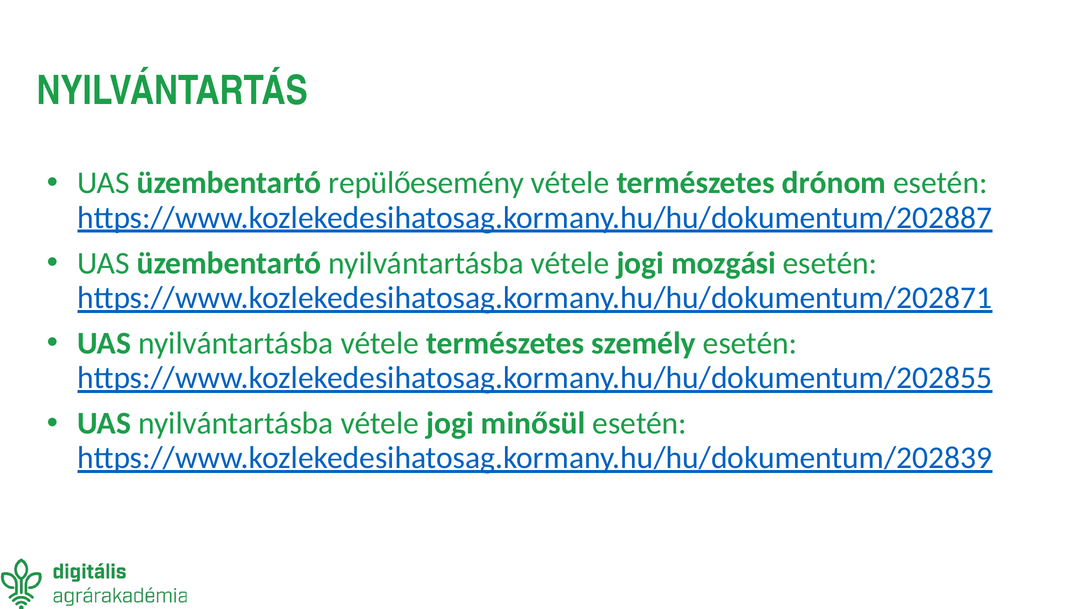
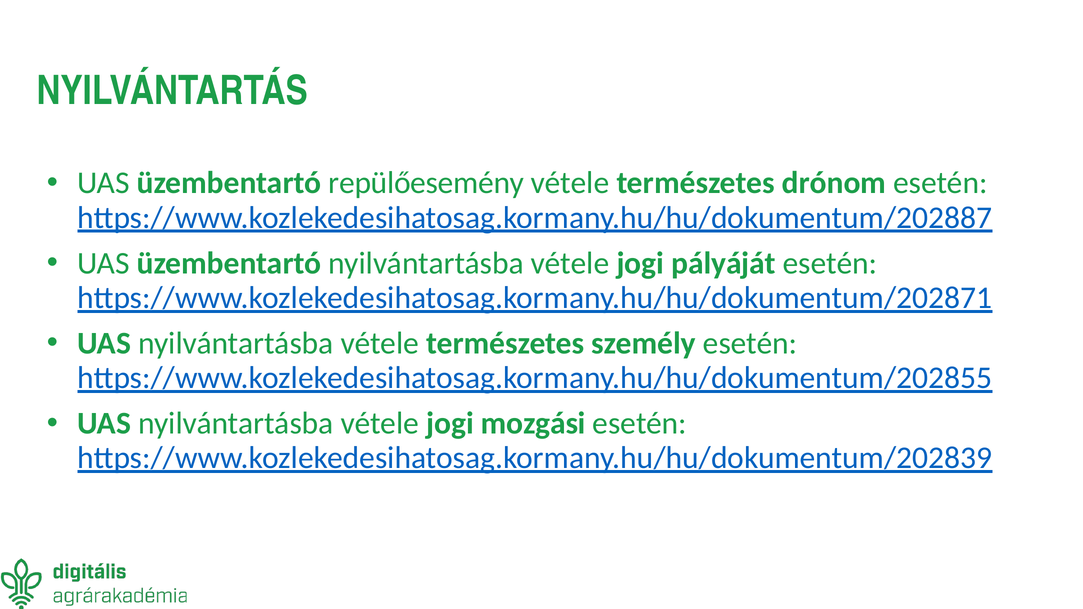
mozgási: mozgási -> pályáját (724, 263)
minősül: minősül -> mozgási (533, 424)
